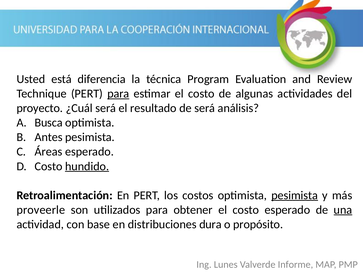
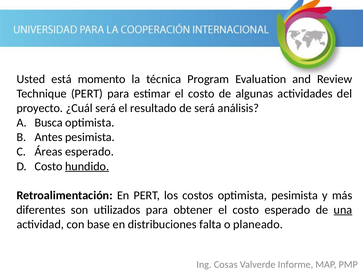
diferencia: diferencia -> momento (102, 79)
para underline: present -> none (118, 94)
pesimista underline: present -> none (295, 195)
proveerle: proveerle -> diferentes (41, 210)
dura: dura -> falta (210, 224)
propósito: propósito -> planeado (258, 224)
Lunes: Lunes -> Cosas (226, 265)
